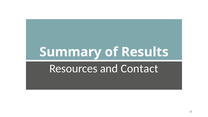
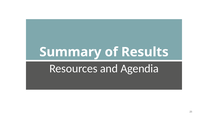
Contact: Contact -> Agendia (140, 68)
